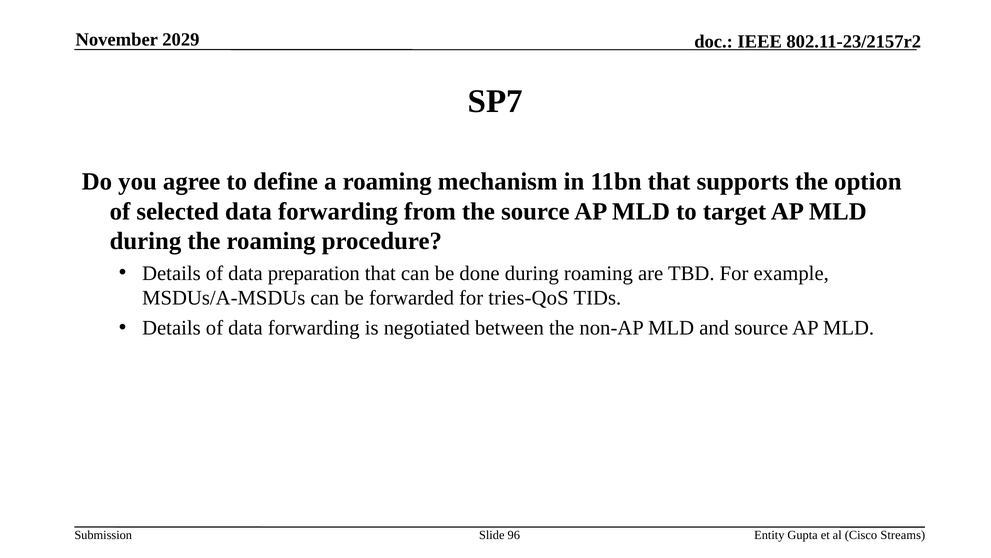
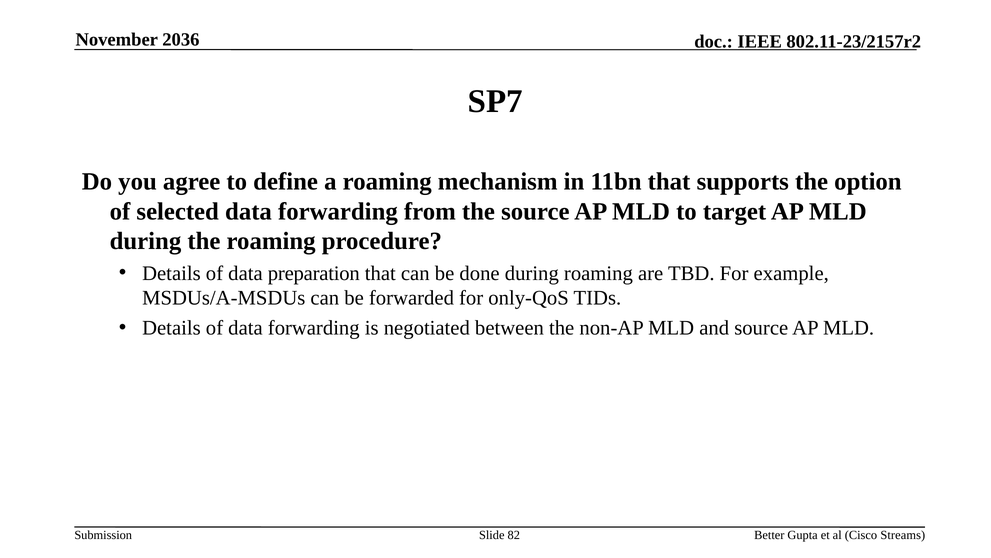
2029: 2029 -> 2036 (181, 39)
tries-QoS: tries-QoS -> only-QoS (529, 298)
96: 96 -> 82 (514, 535)
Entity: Entity -> Better (769, 535)
